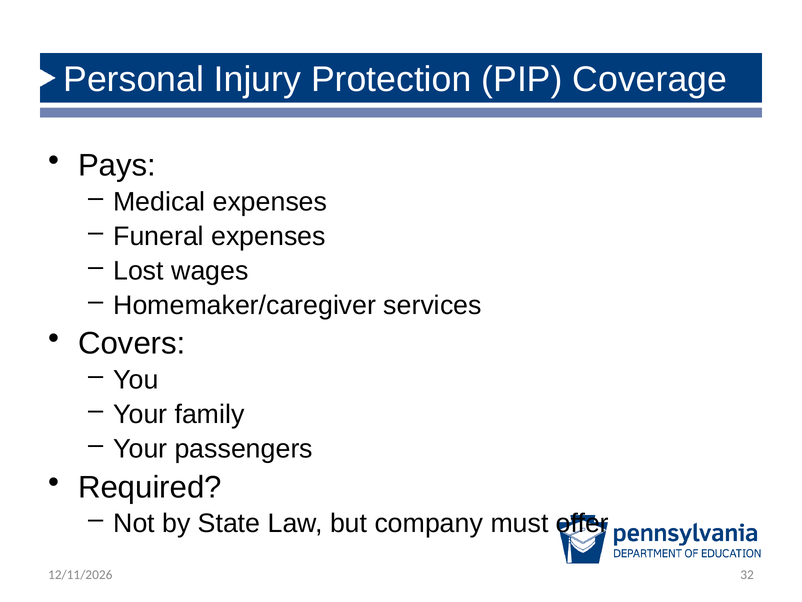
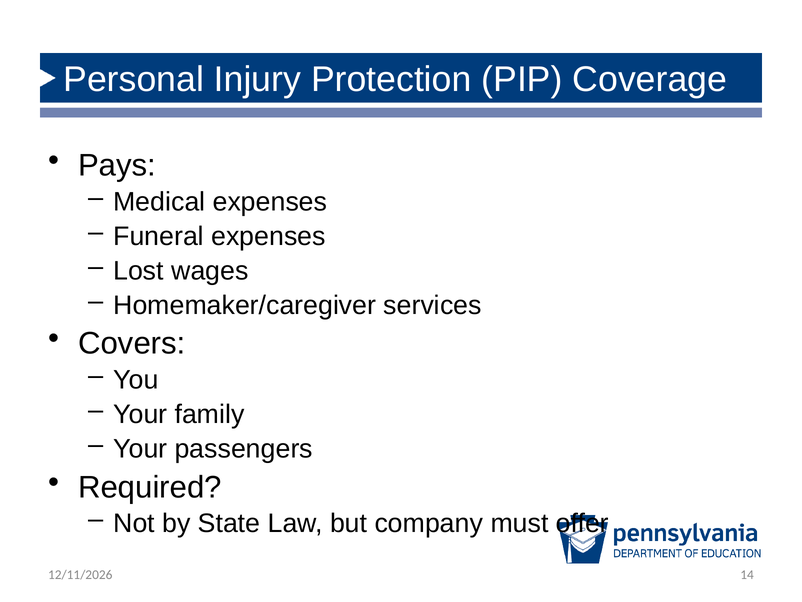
32: 32 -> 14 (747, 574)
